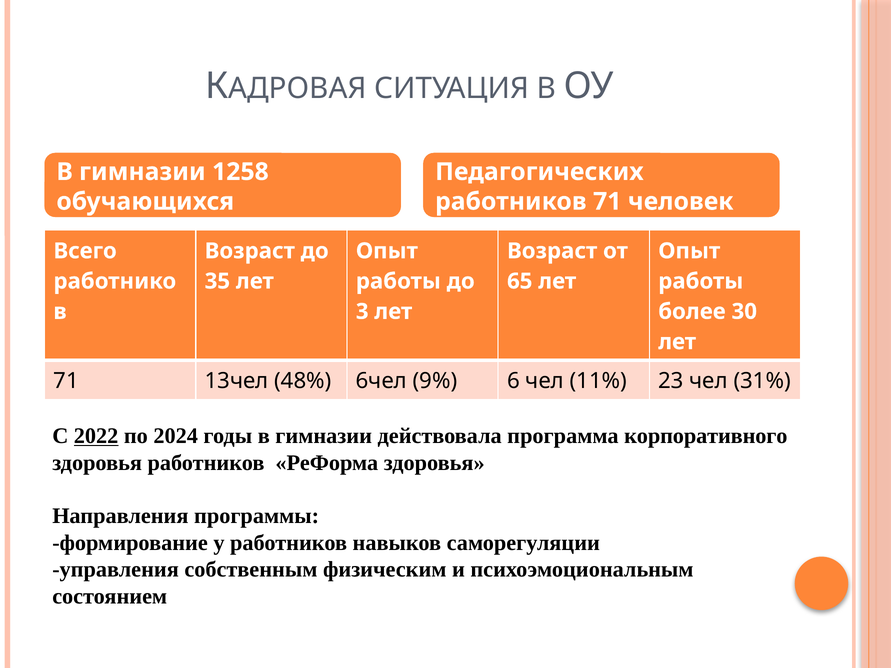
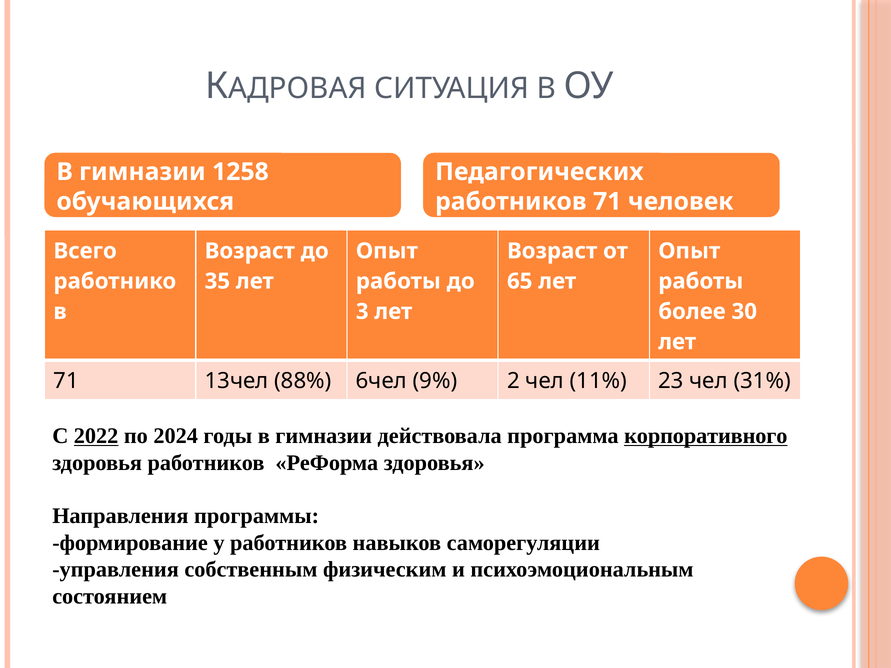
48%: 48% -> 88% (303, 381)
6: 6 -> 2 (513, 381)
корпоративного underline: none -> present (706, 436)
